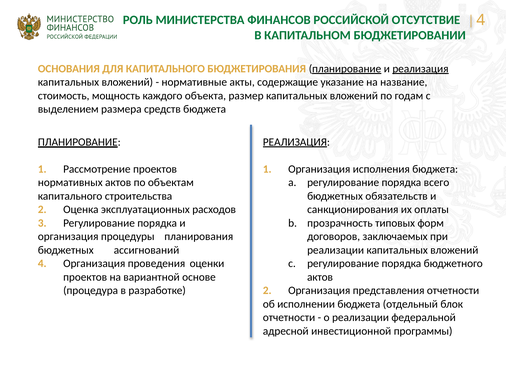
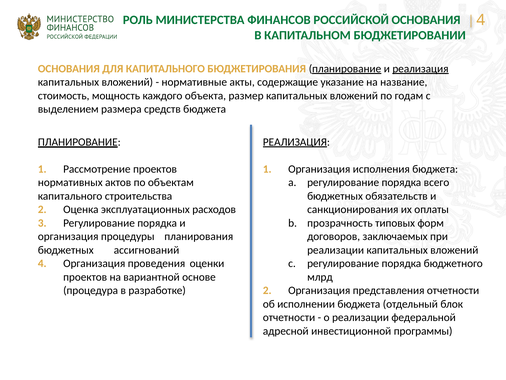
РОССИЙСКОЙ ОТСУТСТВИЕ: ОТСУТСТВИЕ -> ОСНОВАНИЯ (426, 20)
актов: актов -> млрд (320, 277)
